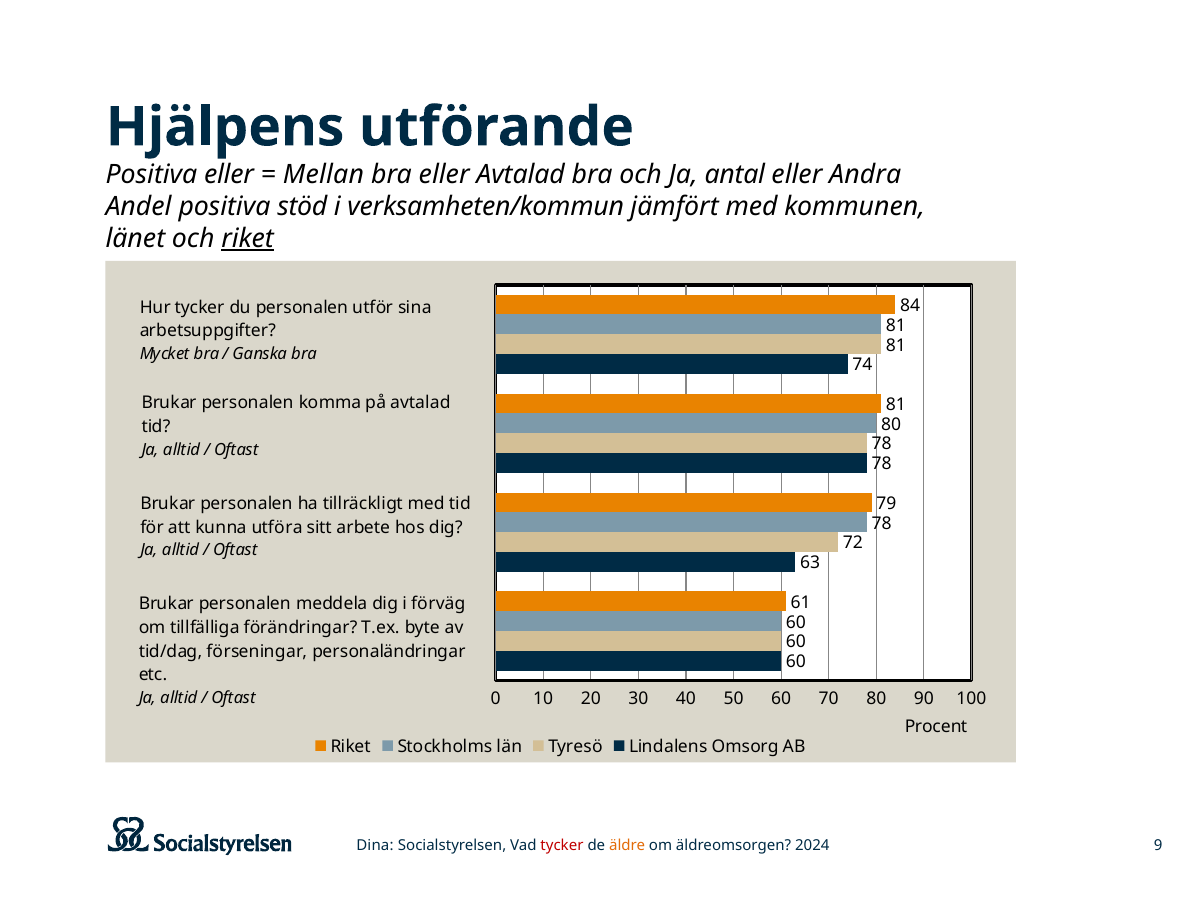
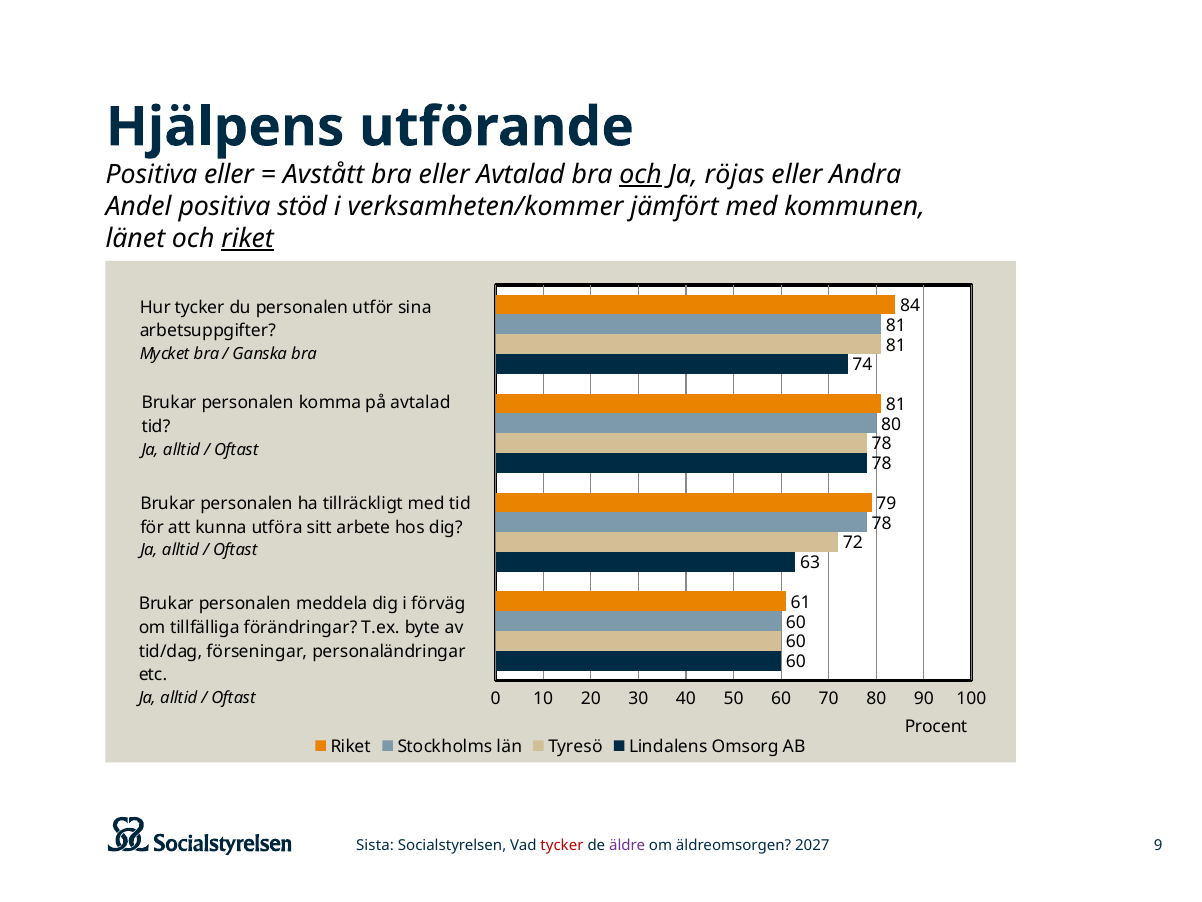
Mellan: Mellan -> Avstått (324, 174)
och underline: none -> present (641, 174)
antal: antal -> röjas (735, 174)
verksamheten/kommun: verksamheten/kommun -> verksamheten/kommer (486, 206)
Dina: Dina -> Sista (375, 845)
äldre colour: orange -> purple (627, 845)
2024: 2024 -> 2027 (812, 845)
